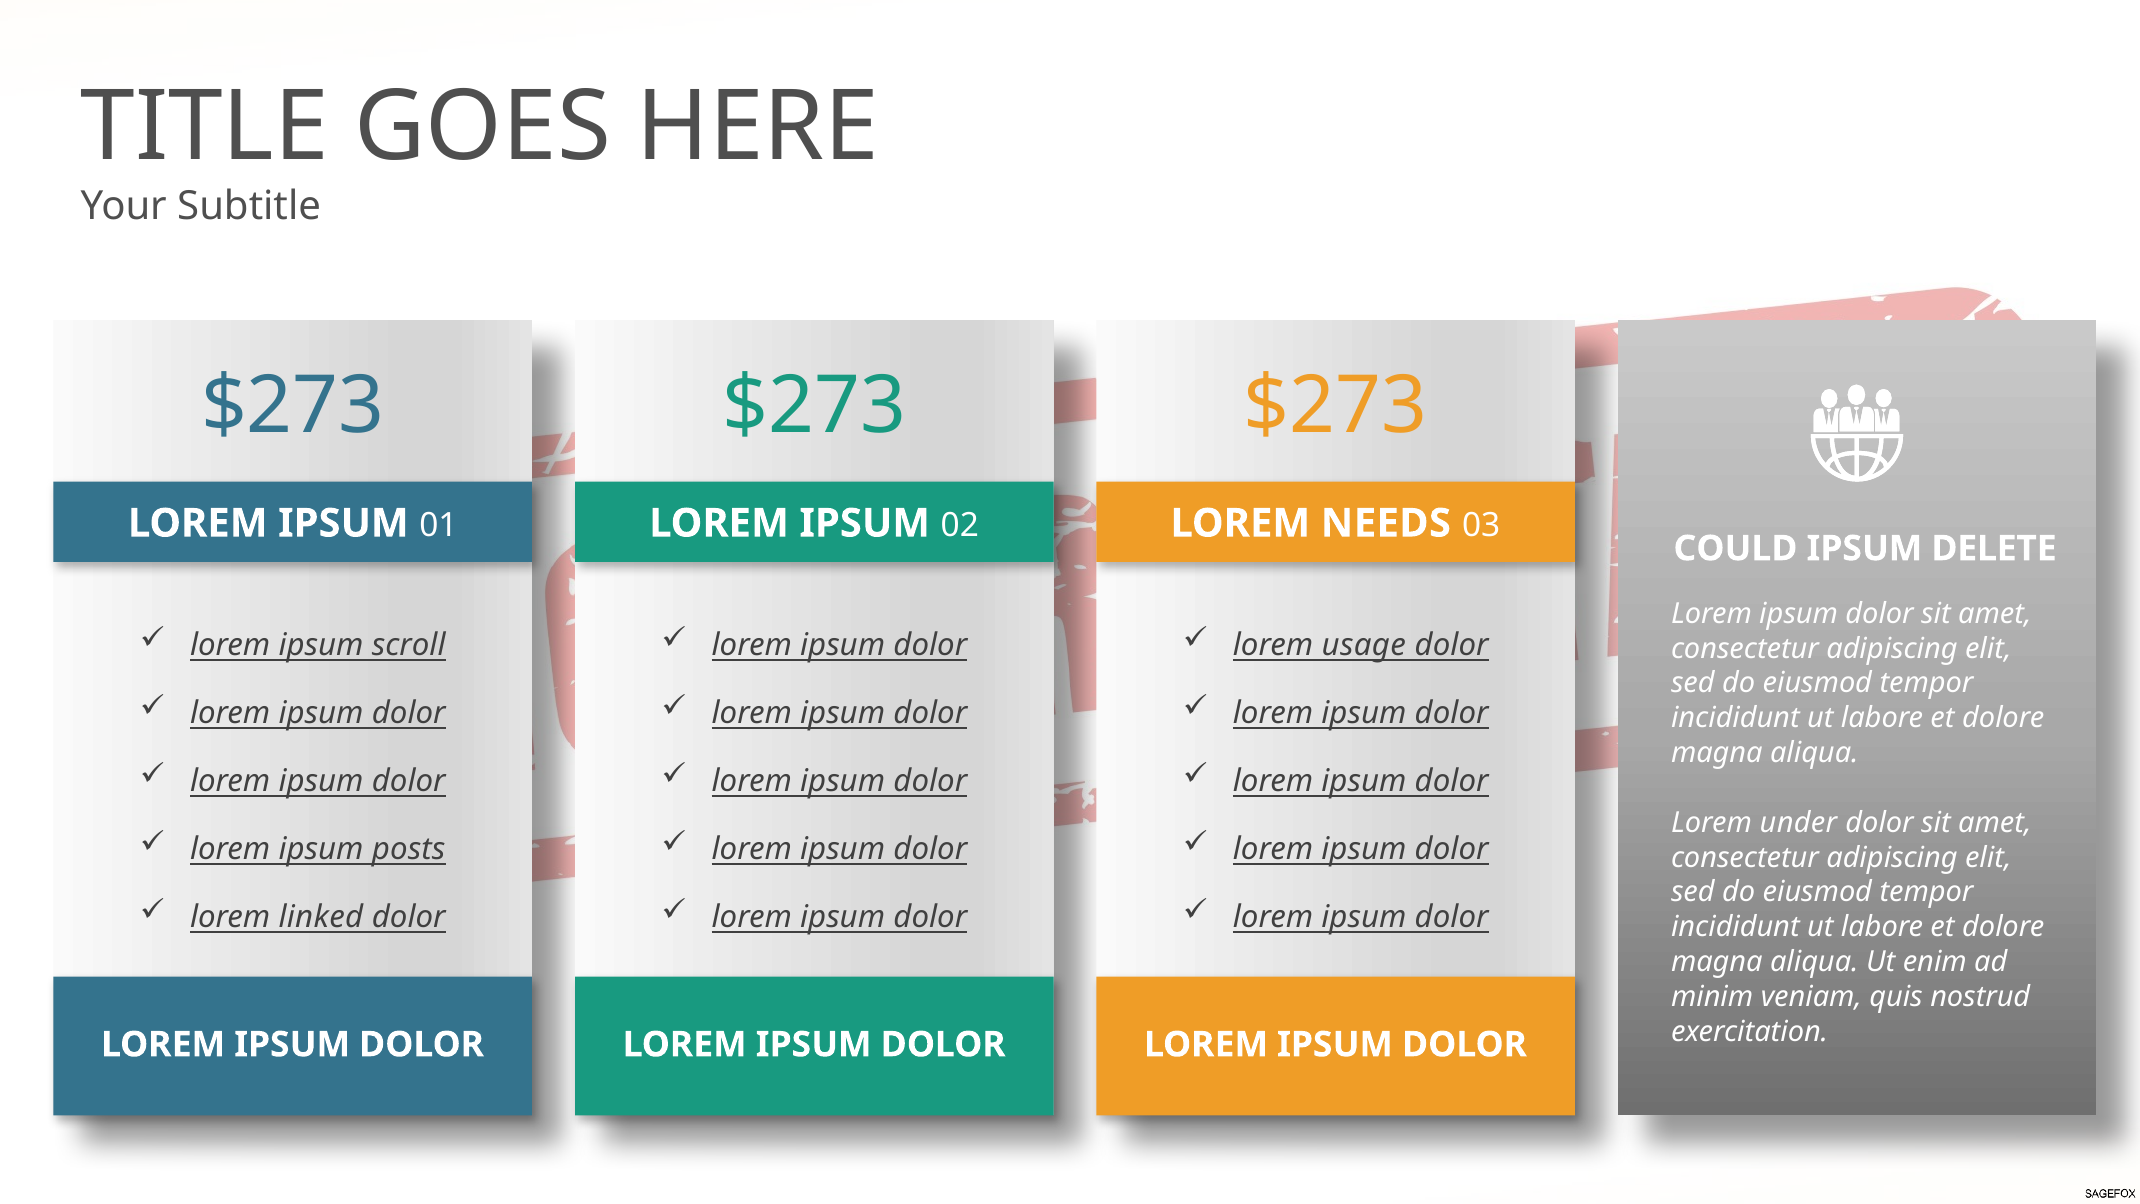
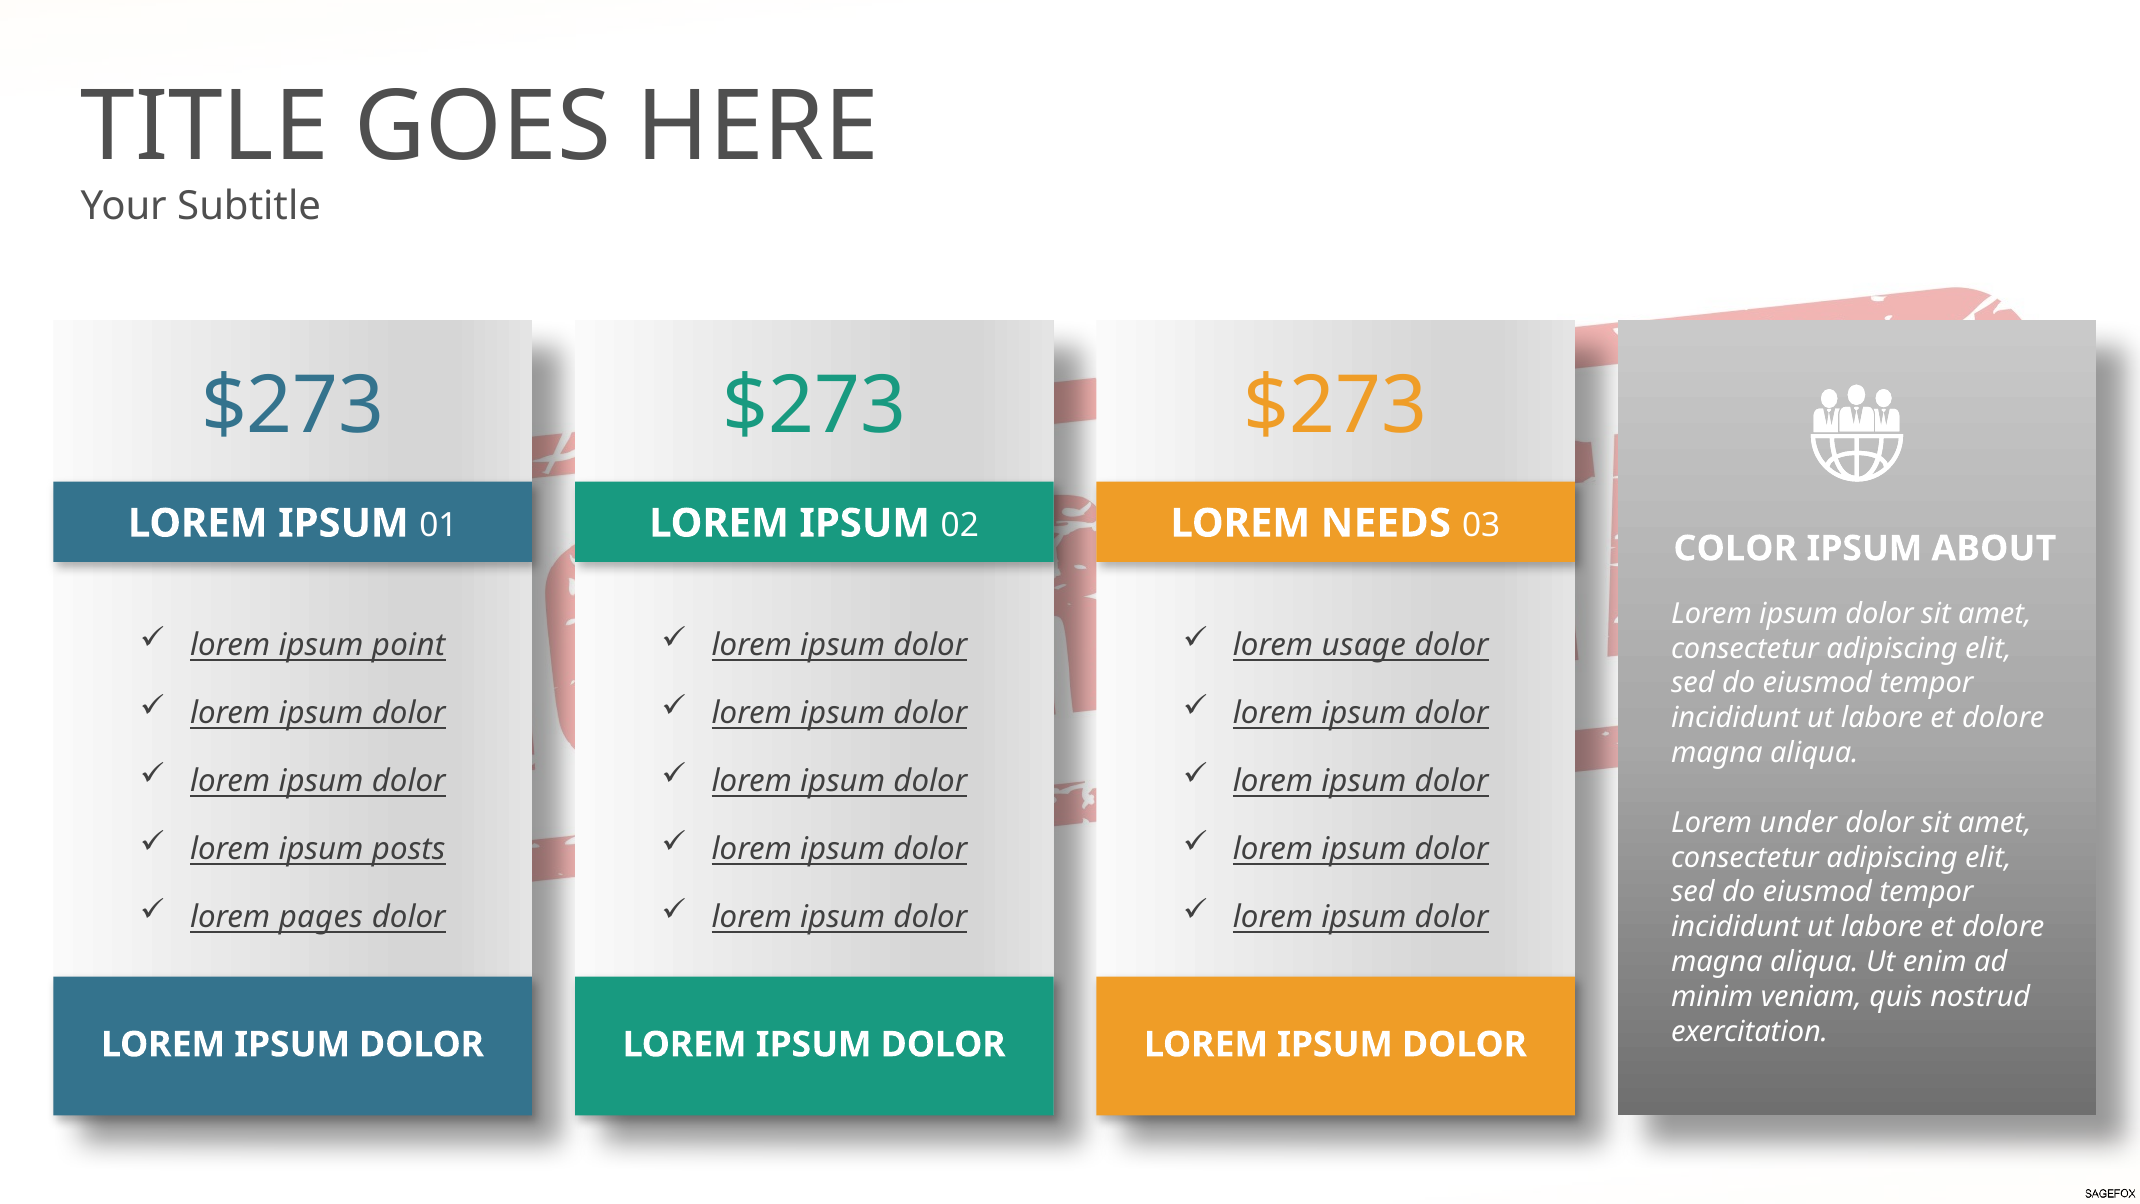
COULD: COULD -> COLOR (1735, 548)
DELETE: DELETE -> ABOUT (1994, 548)
scroll: scroll -> point (409, 645)
linked: linked -> pages (321, 917)
